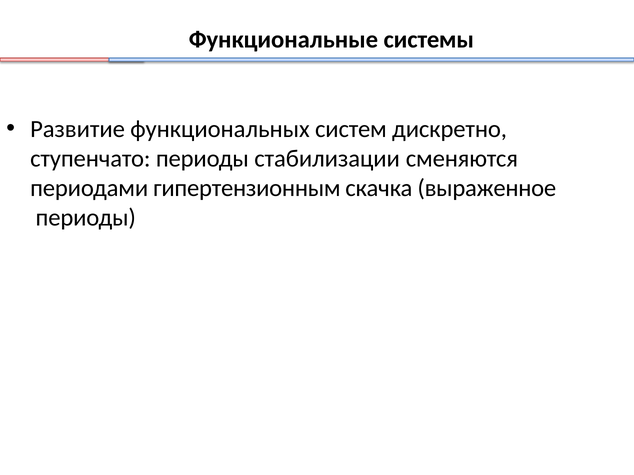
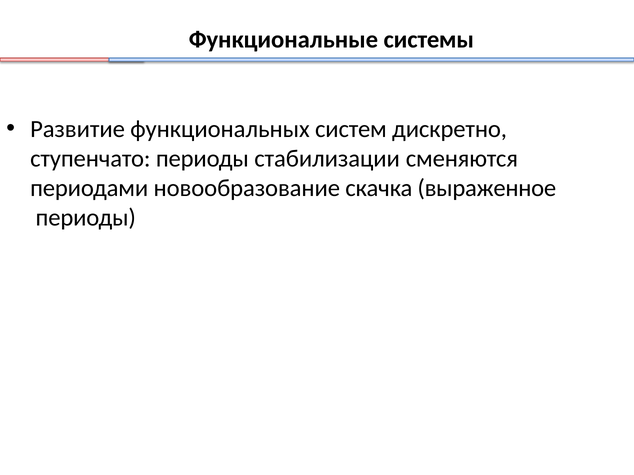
гипертензионным: гипертензионным -> новообразование (247, 188)
